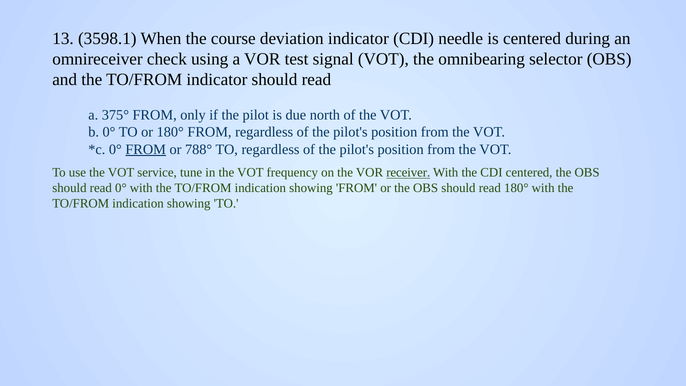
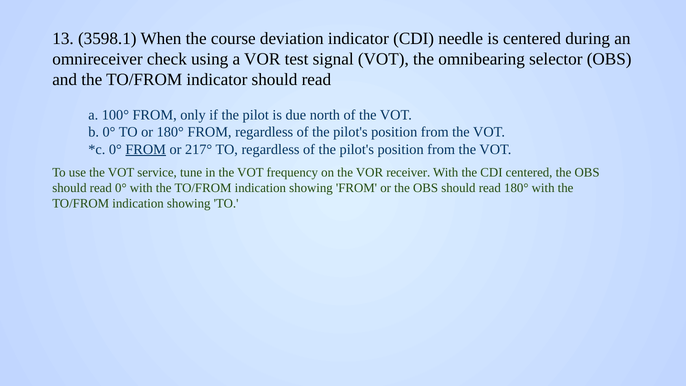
375°: 375° -> 100° (115, 115)
788°: 788° -> 217° (199, 149)
receiver underline: present -> none (408, 173)
